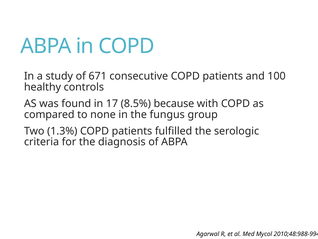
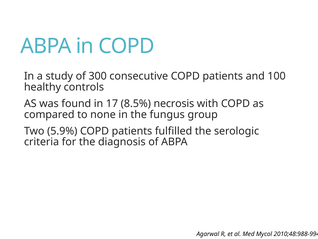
671: 671 -> 300 (98, 76)
because: because -> necrosis (174, 103)
1.3%: 1.3% -> 5.9% (62, 131)
